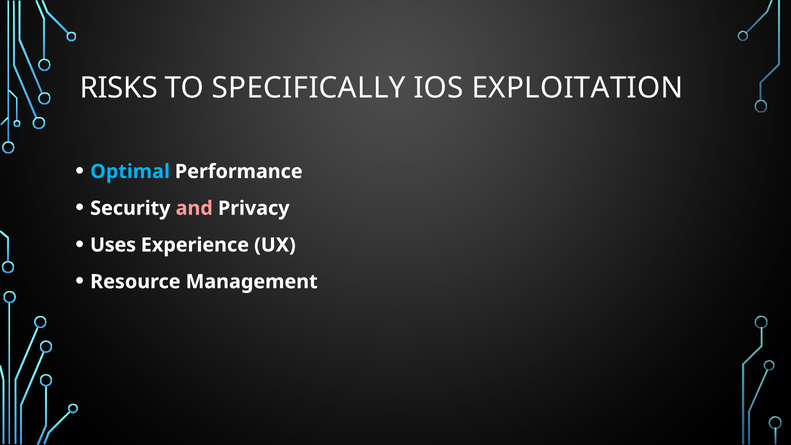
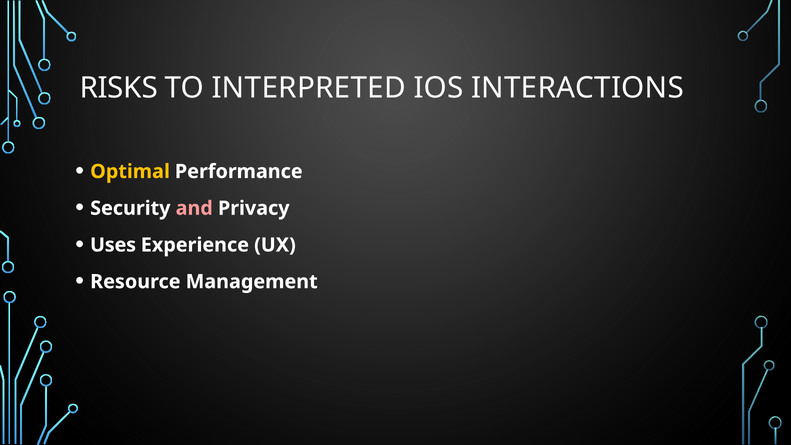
SPECIFICALLY: SPECIFICALLY -> INTERPRETED (309, 88)
EXPLOITATION: EXPLOITATION -> INTERACTIONS (577, 88)
Optimal colour: light blue -> yellow (130, 172)
